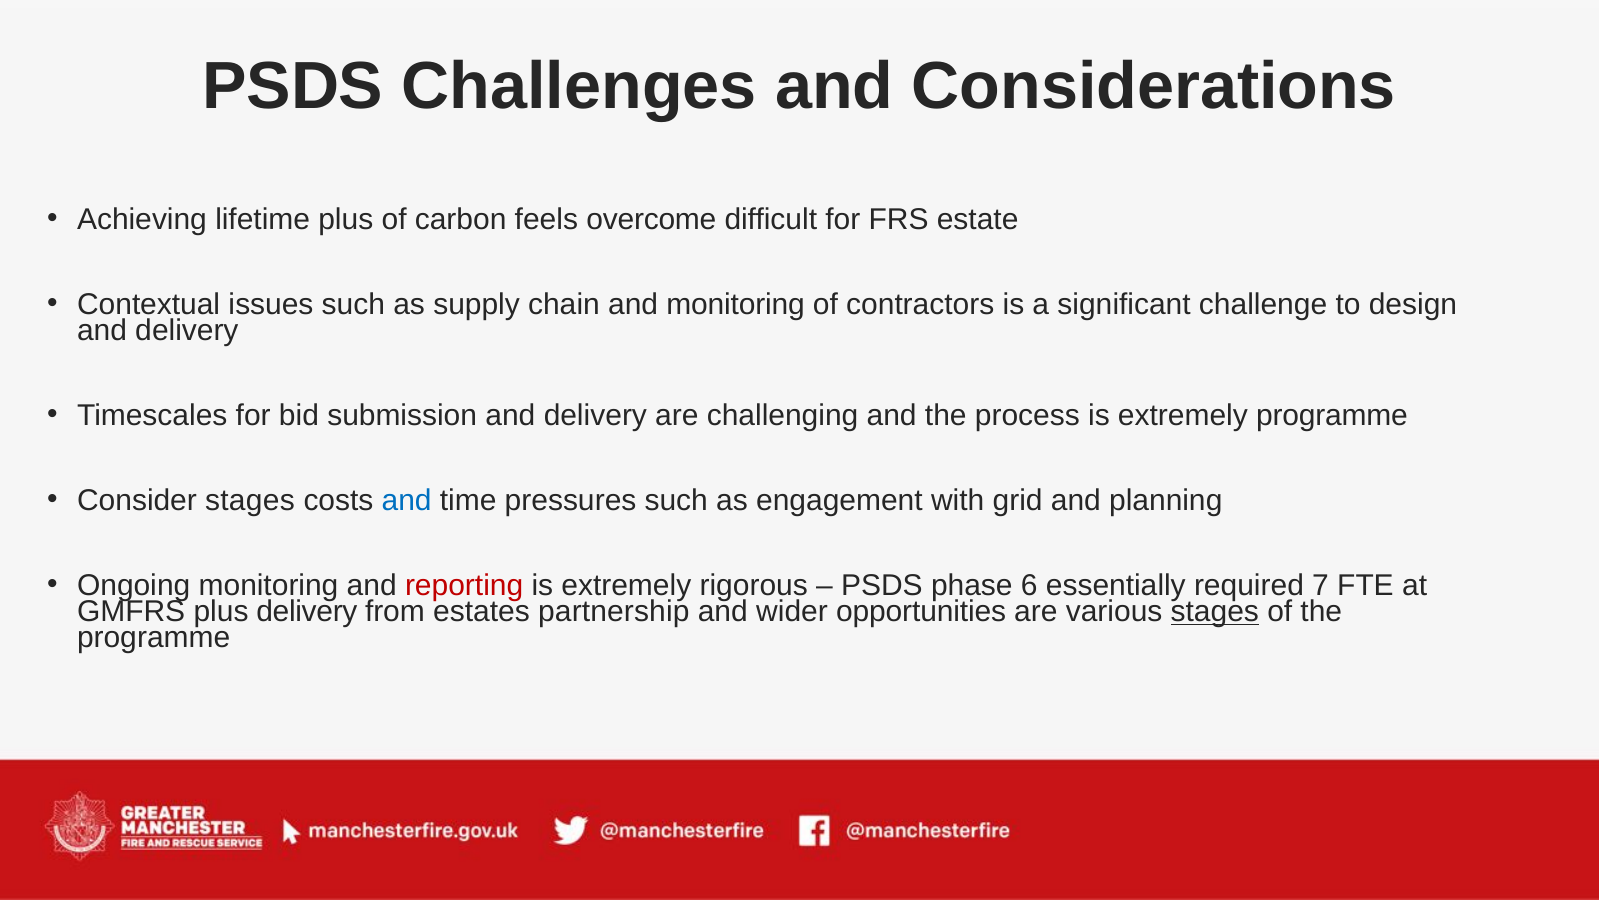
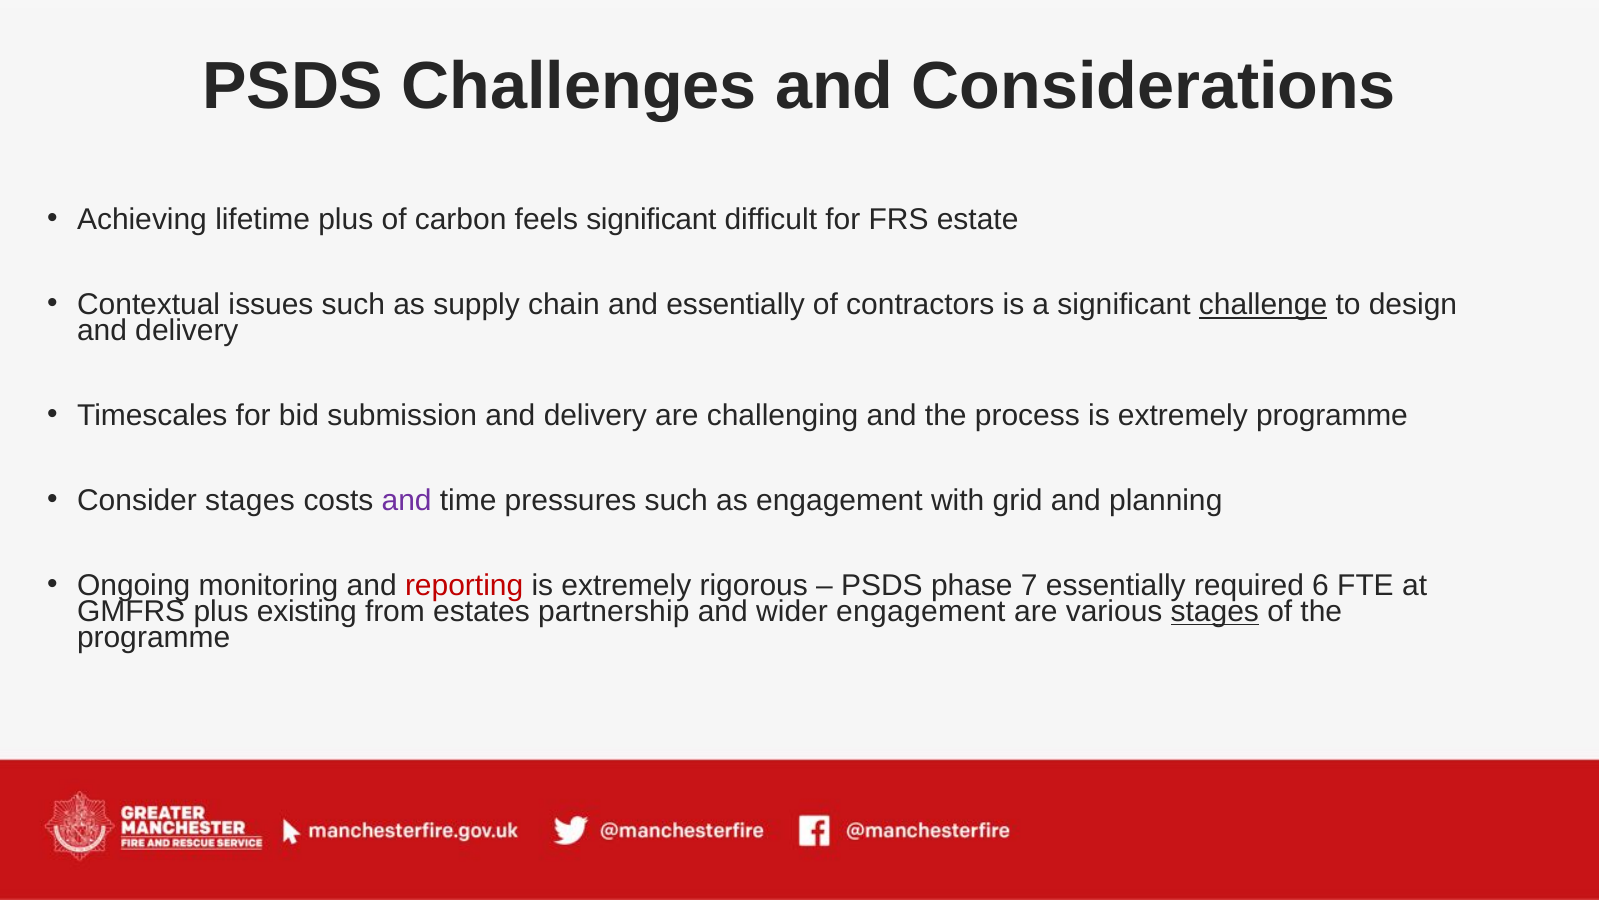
feels overcome: overcome -> significant (651, 220)
and monitoring: monitoring -> essentially (736, 305)
challenge underline: none -> present (1263, 305)
and colour: blue -> purple (407, 500)
6: 6 -> 7 (1029, 585)
7: 7 -> 6 (1321, 585)
plus delivery: delivery -> existing (307, 611)
wider opportunities: opportunities -> engagement (921, 611)
